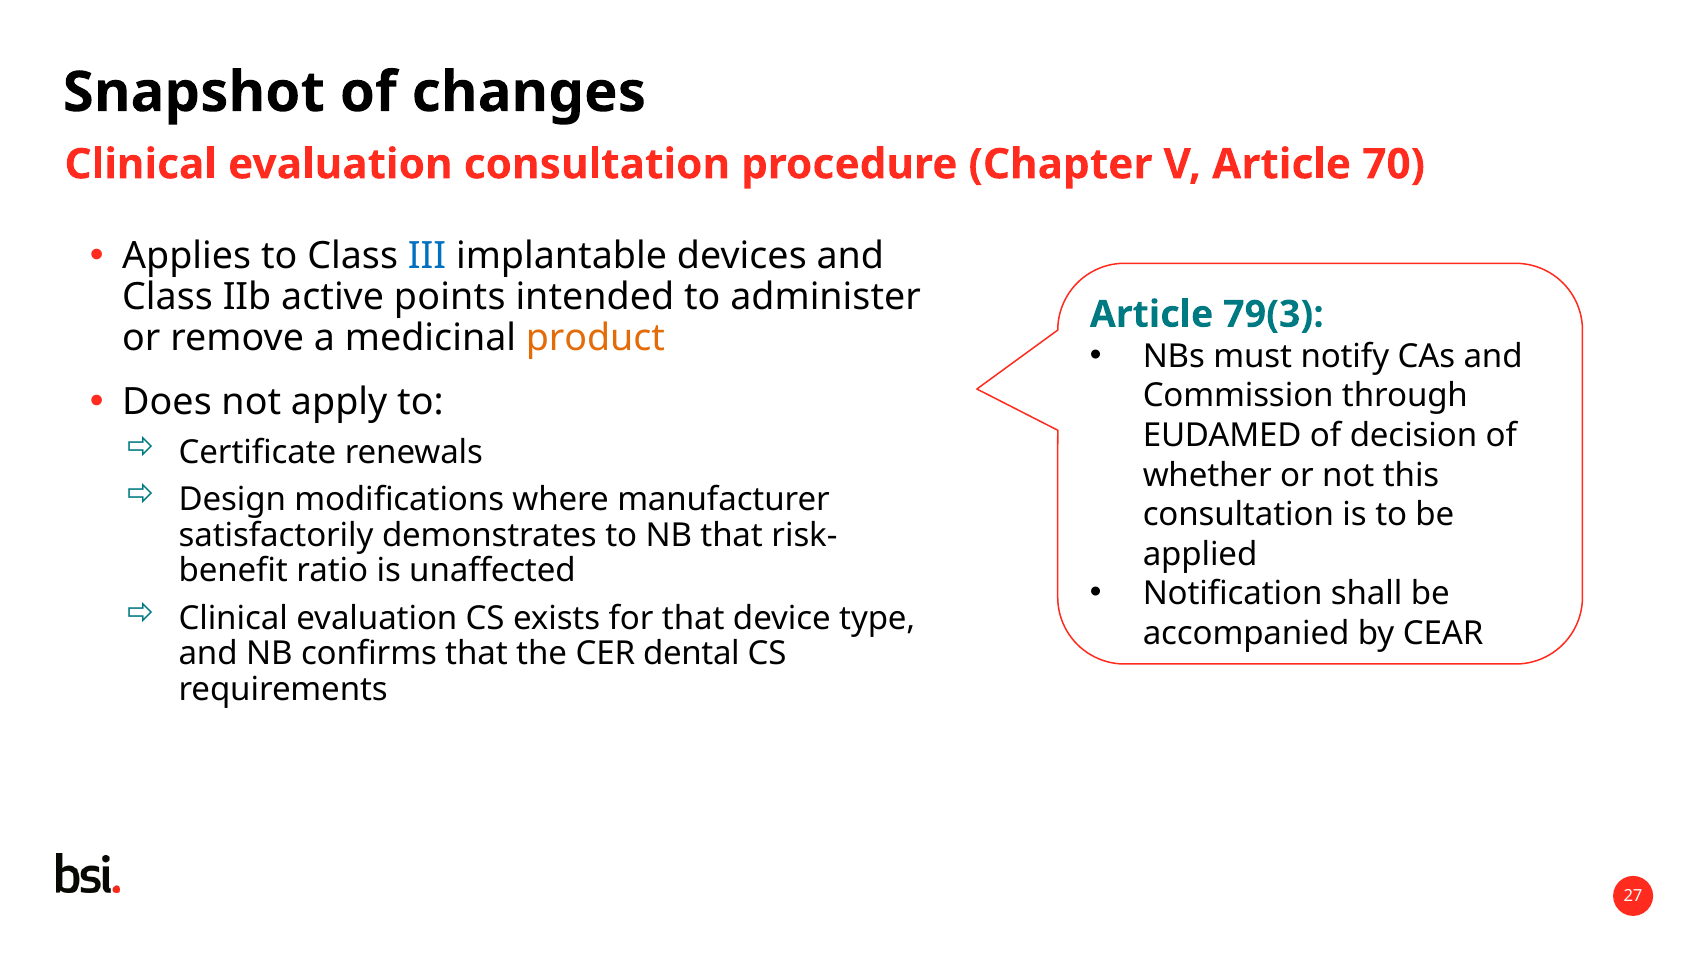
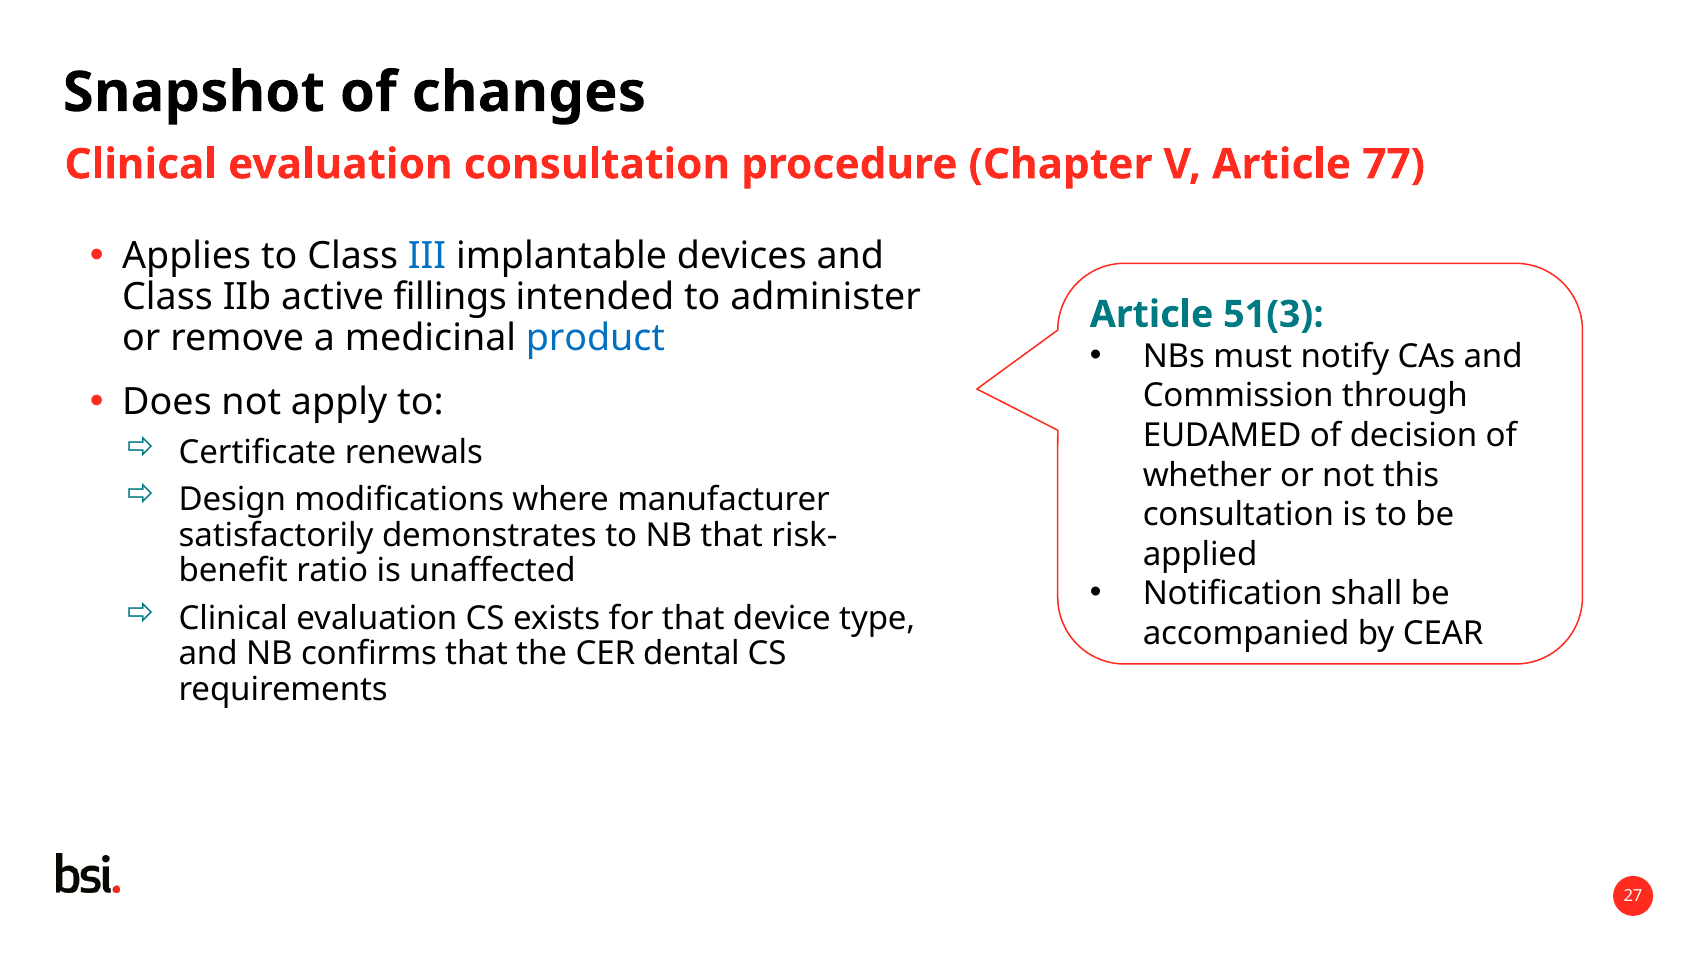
70: 70 -> 77 (1394, 164)
points: points -> fillings (450, 297)
79(3: 79(3 -> 51(3 (1273, 314)
product colour: orange -> blue (595, 338)
